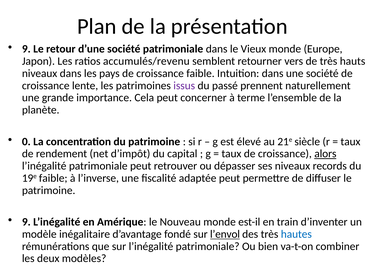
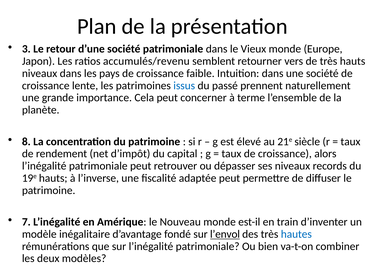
9: 9 -> 3 (26, 49)
issus colour: purple -> blue (184, 86)
0: 0 -> 8 (26, 142)
alors underline: present -> none (325, 154)
19e faible: faible -> hauts (53, 178)
9: 9 -> 7 (26, 222)
